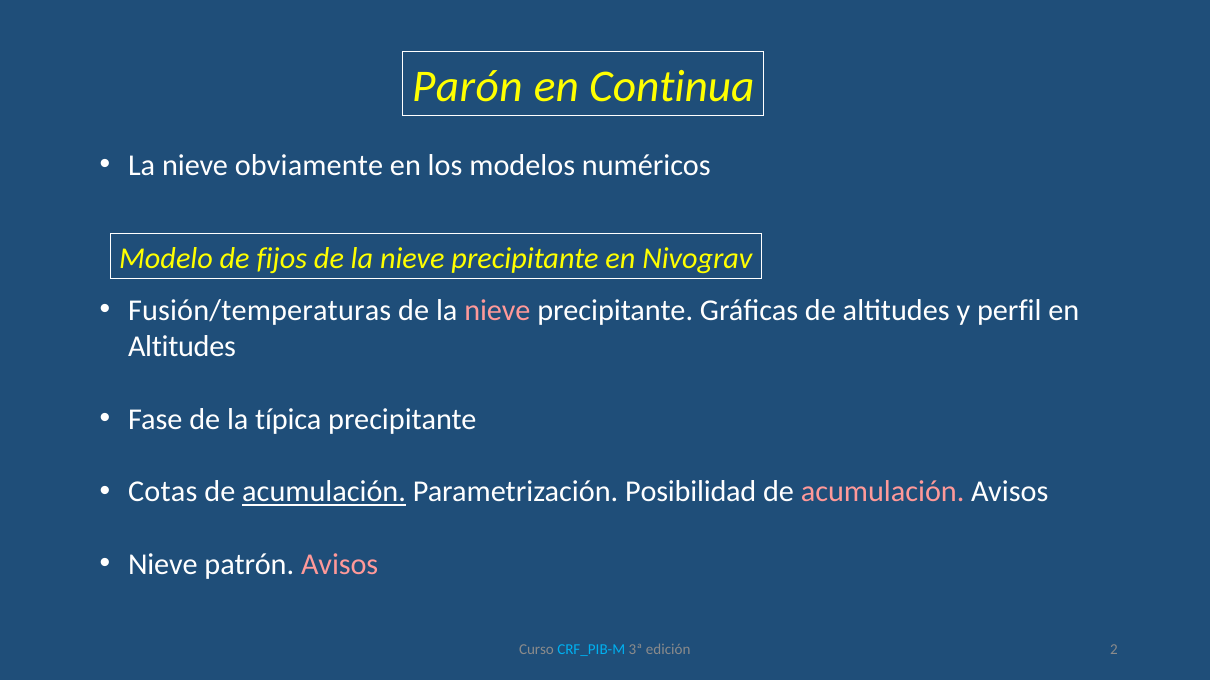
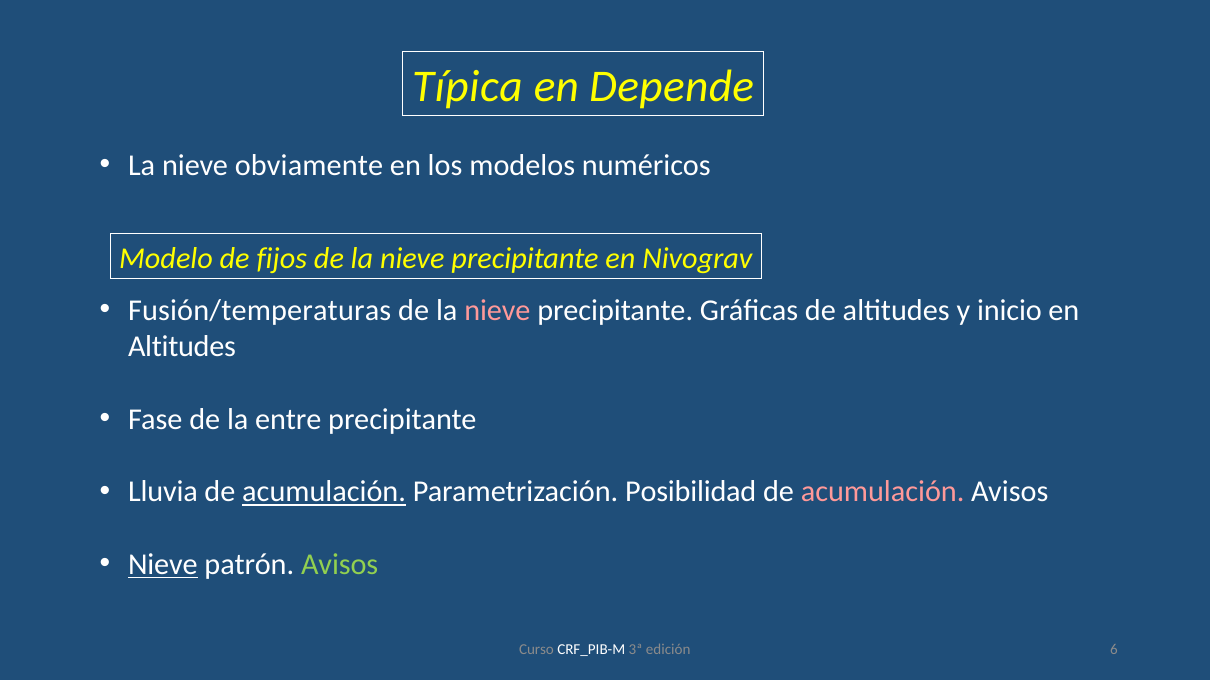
Parón: Parón -> Típica (467, 87)
Continua: Continua -> Depende (672, 87)
perfil: perfil -> inicio (1009, 311)
típica: típica -> entre (288, 420)
Cotas: Cotas -> Lluvia (163, 492)
Nieve underline: none -> present (163, 565)
Avisos colour: pink -> light green (340, 565)
CRF_PIB-M colour: light blue -> white (591, 650)
2: 2 -> 6 (1114, 650)
